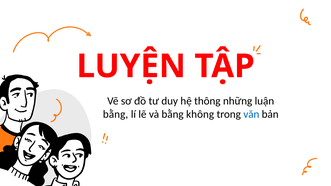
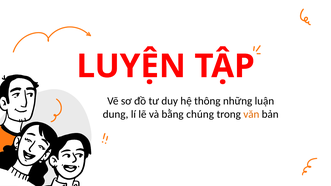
bằng: bằng -> dung (116, 114)
không: không -> chúng (200, 114)
văn colour: blue -> orange (251, 114)
